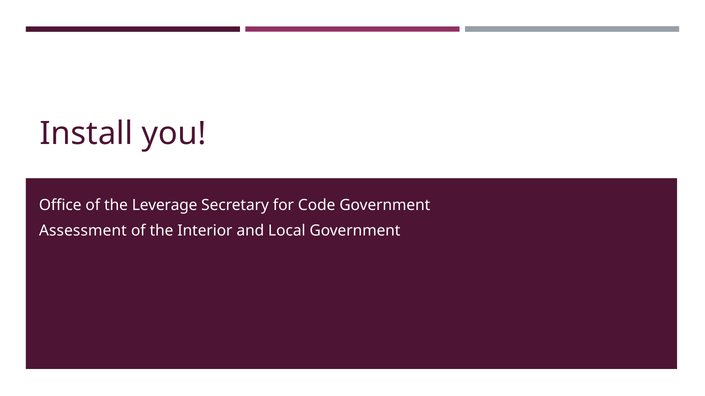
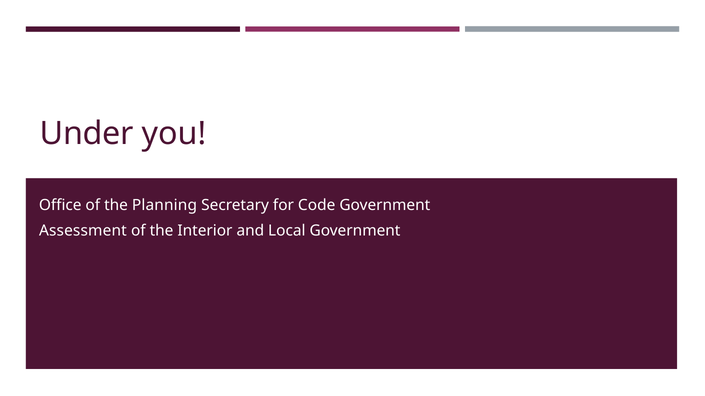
Install: Install -> Under (87, 134)
Leverage: Leverage -> Planning (164, 206)
